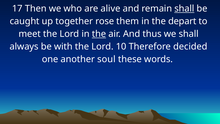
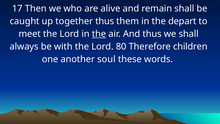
shall underline: present -> none (184, 9)
together rose: rose -> thus (105, 21)
10: 10 -> 80 (121, 47)
decided: decided -> children (190, 47)
